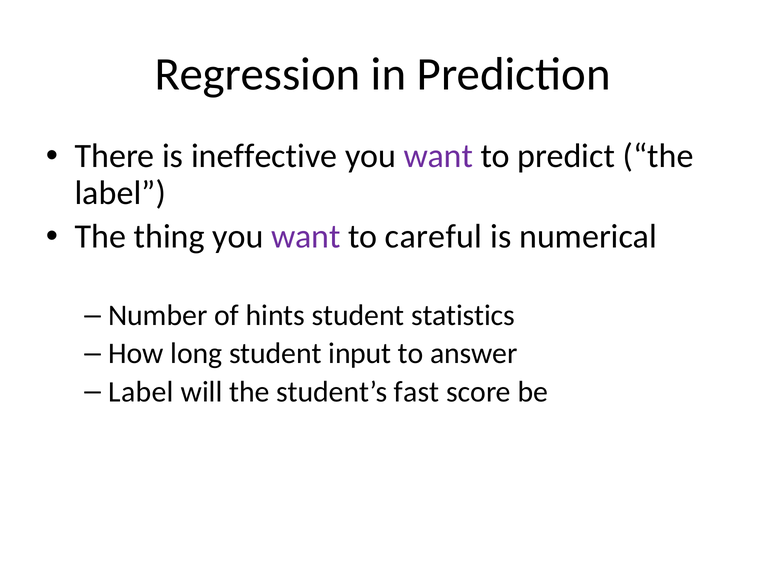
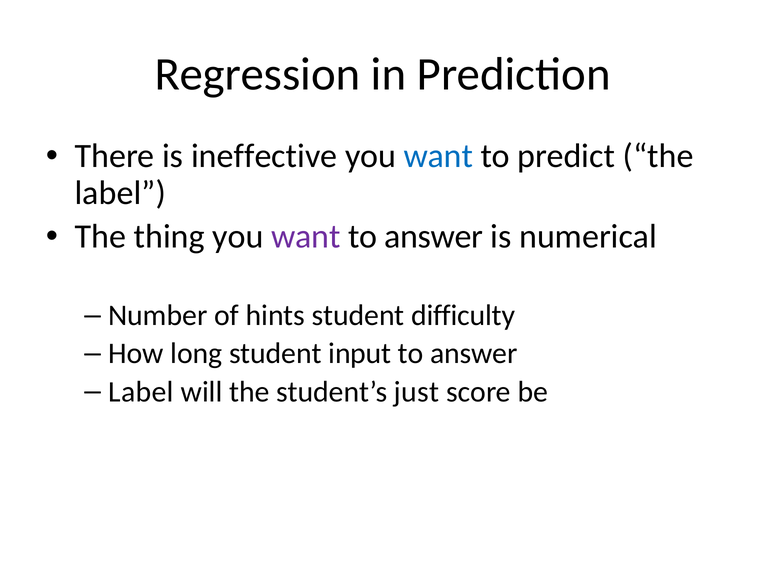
want colour: purple -> blue (438, 156)
careful: careful -> answer (434, 236)
statistics: statistics -> difficulty (463, 315)
fast: fast -> just (417, 391)
